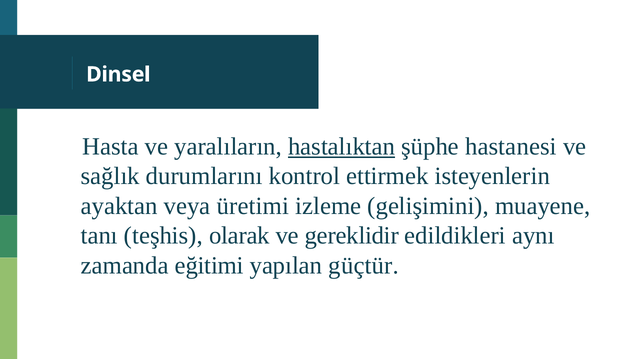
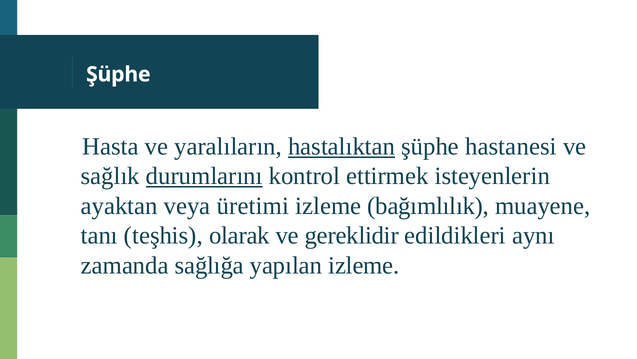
Dinsel: Dinsel -> Şüphe (118, 74)
durumlarını underline: none -> present (204, 176)
gelişimini: gelişimini -> bağımlılık (428, 206)
eğitimi: eğitimi -> sağlığa (209, 265)
yapılan güçtür: güçtür -> izleme (364, 265)
